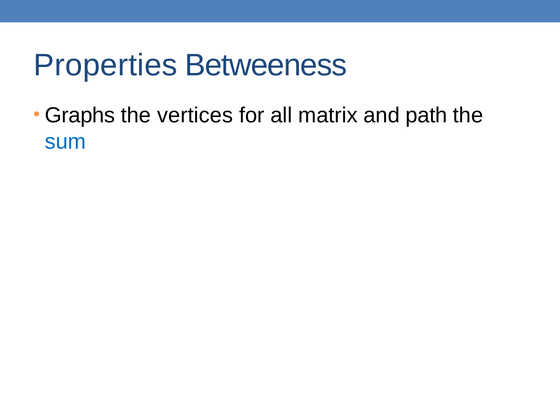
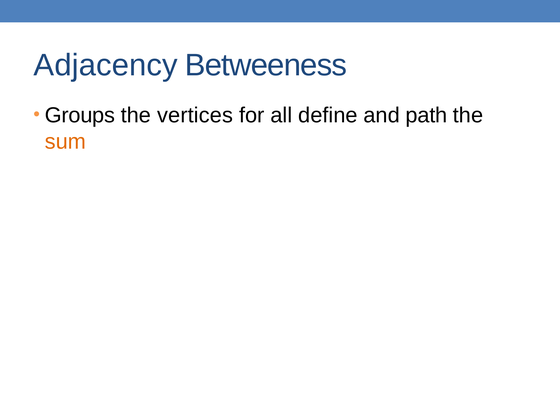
Properties: Properties -> Adjacency (106, 65)
Graphs: Graphs -> Groups (80, 115)
matrix: matrix -> define (328, 115)
sum colour: blue -> orange (65, 142)
